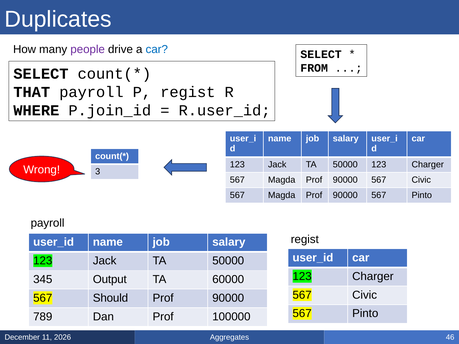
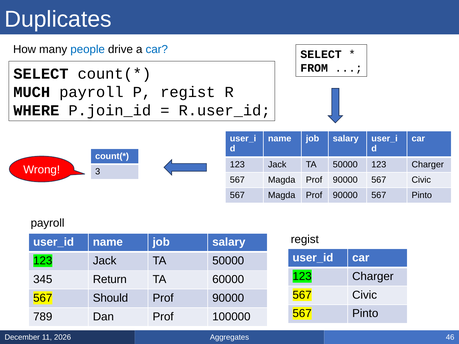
people colour: purple -> blue (88, 49)
THAT: THAT -> MUCH (32, 92)
Output: Output -> Return (110, 280)
